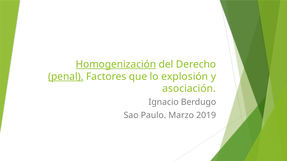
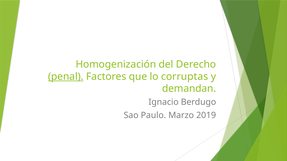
Homogenización underline: present -> none (116, 64)
explosión: explosión -> corruptas (185, 77)
asociación: asociación -> demandan (189, 89)
